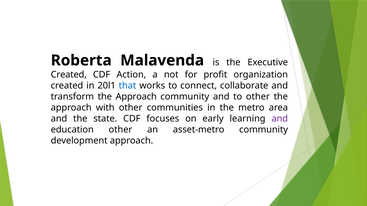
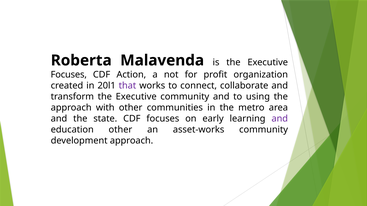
Created: Created -> Focuses (69, 75)
that colour: blue -> purple (127, 86)
transform the Approach: Approach -> Executive (136, 97)
to other: other -> using (258, 97)
asset-metro: asset-metro -> asset-works (199, 130)
